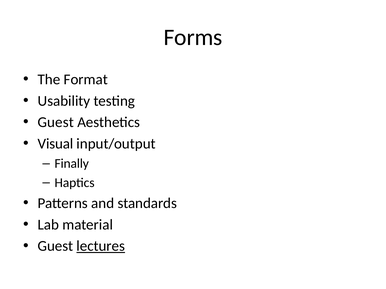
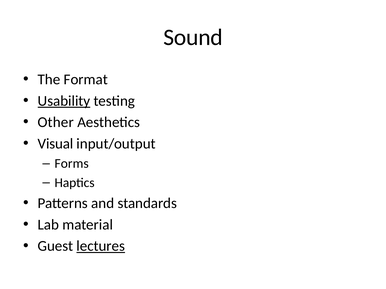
Forms: Forms -> Sound (193, 37)
Usability underline: none -> present (64, 101)
Guest: Guest -> Other (56, 122)
Finally: Finally -> Forms (72, 164)
